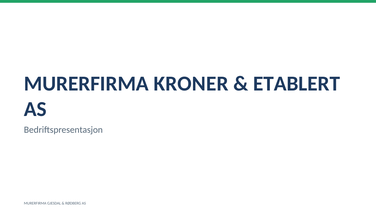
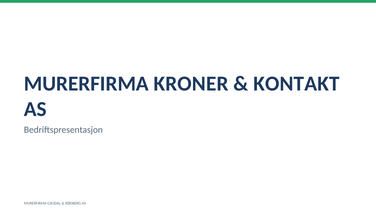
ETABLERT: ETABLERT -> KONTAKT (296, 83)
